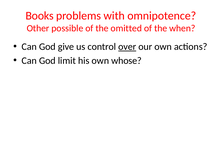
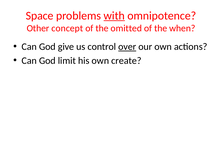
Books: Books -> Space (40, 16)
with underline: none -> present (114, 16)
possible: possible -> concept (67, 28)
whose: whose -> create (126, 60)
